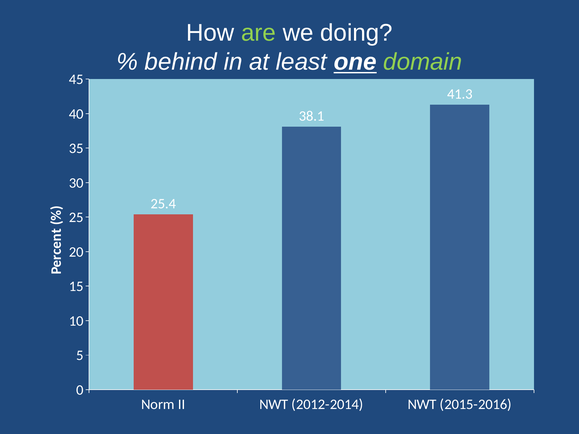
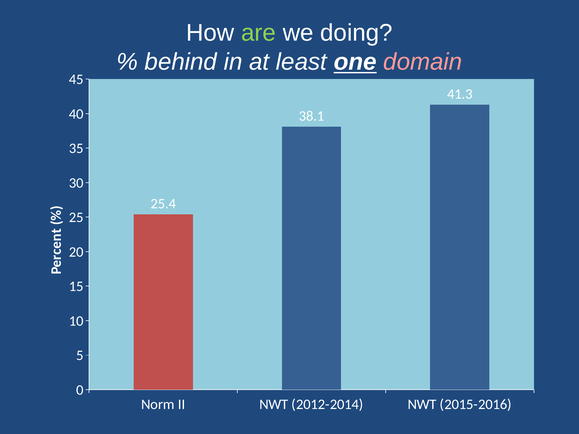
domain colour: light green -> pink (423, 62)
